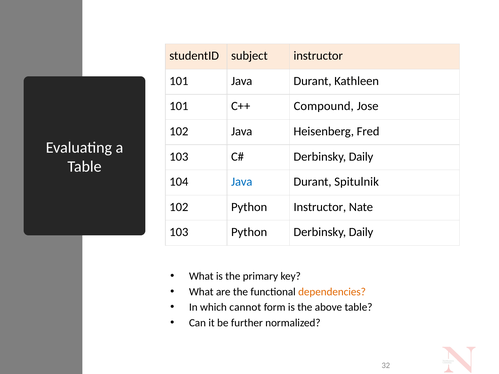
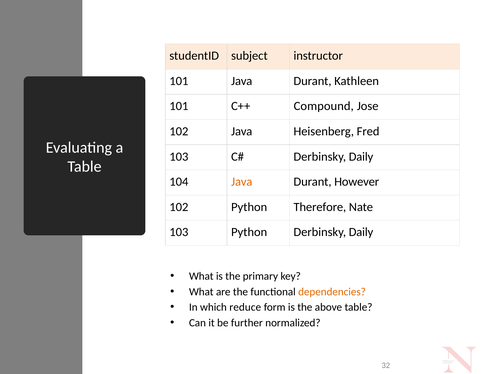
Java colour: blue -> orange (242, 182)
Spitulnik: Spitulnik -> However (357, 182)
Python Instructor: Instructor -> Therefore (320, 207)
cannot: cannot -> reduce (245, 307)
